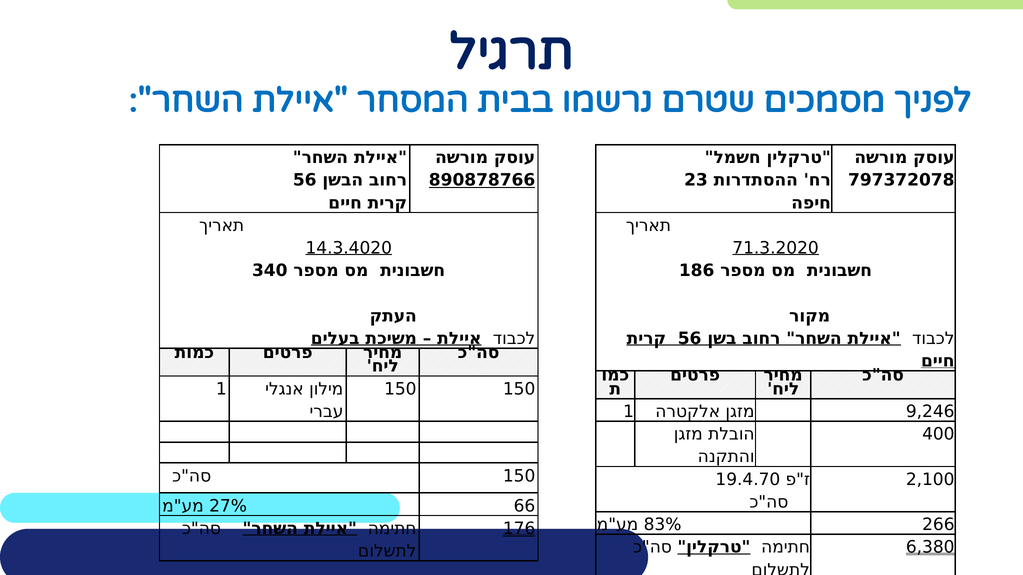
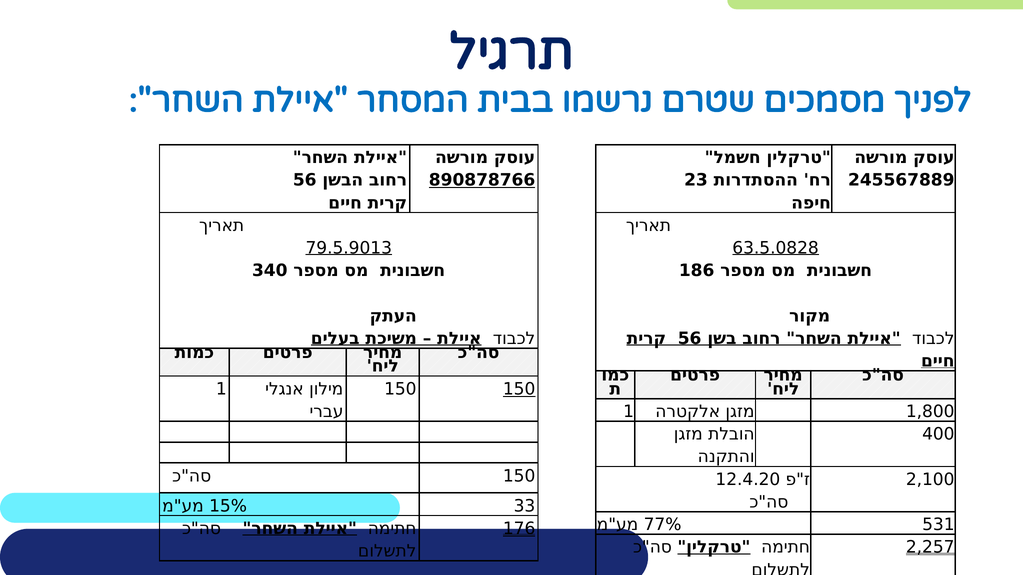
797372078: 797372078 -> 245567889 (901, 181)
14.3.4020: 14.3.4020 -> 79.5.9013 (349, 248)
71.3.2020: 71.3.2020 -> 63.5.0828 (776, 248)
150 underline: none -> present (519, 389)
9,246: 9,246 -> 1,800 (930, 412)
19.4.70: 19.4.70 -> 12.4.20 (748, 480)
27%: 27% -> 15% (228, 506)
66: 66 -> 33 (524, 506)
83%: 83% -> 77% (663, 525)
266: 266 -> 531 (938, 525)
6,380: 6,380 -> 2,257 (930, 548)
